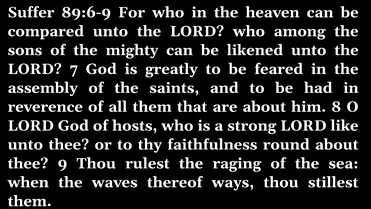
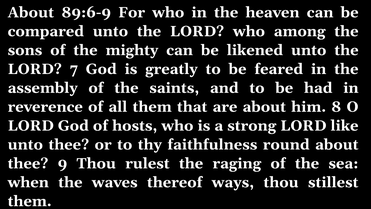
Suffer: Suffer -> About (31, 12)
